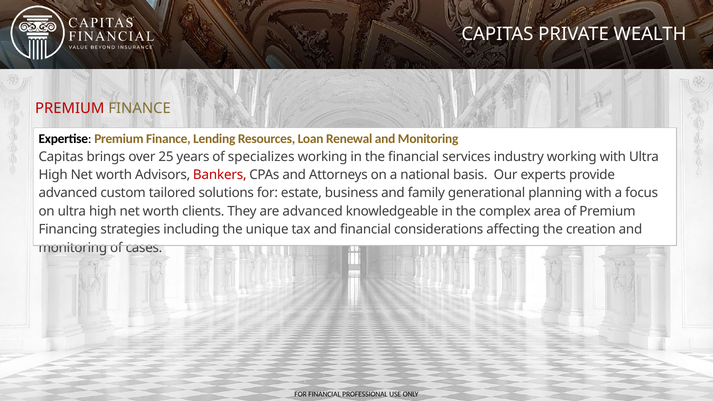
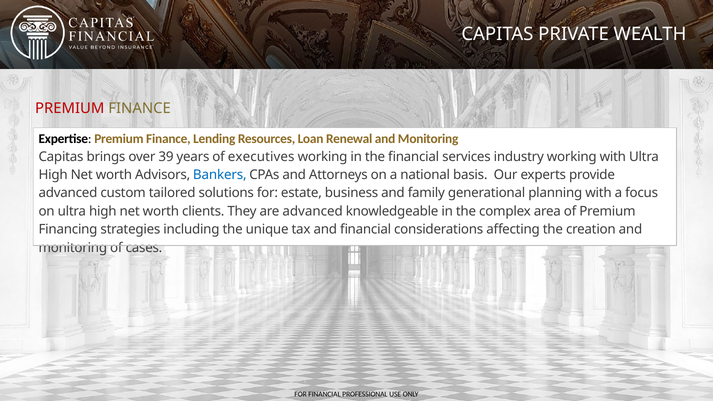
25: 25 -> 39 (166, 157)
specializes: specializes -> executives (261, 157)
Bankers colour: red -> blue (220, 175)
